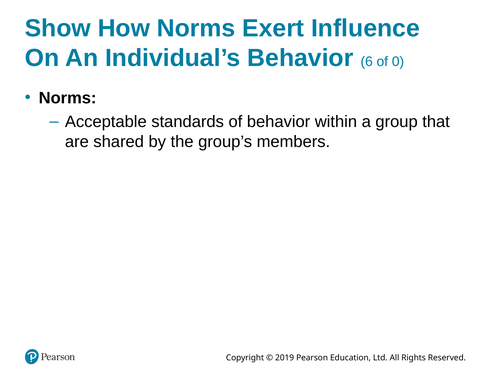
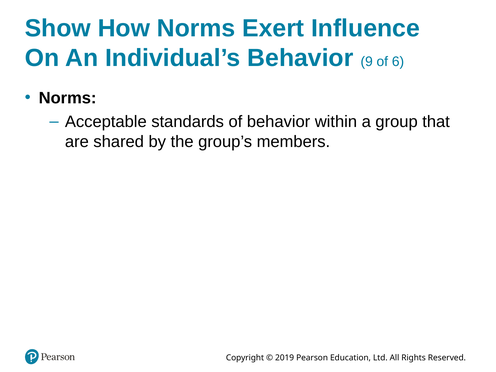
6: 6 -> 9 (367, 62)
0: 0 -> 6 (398, 62)
